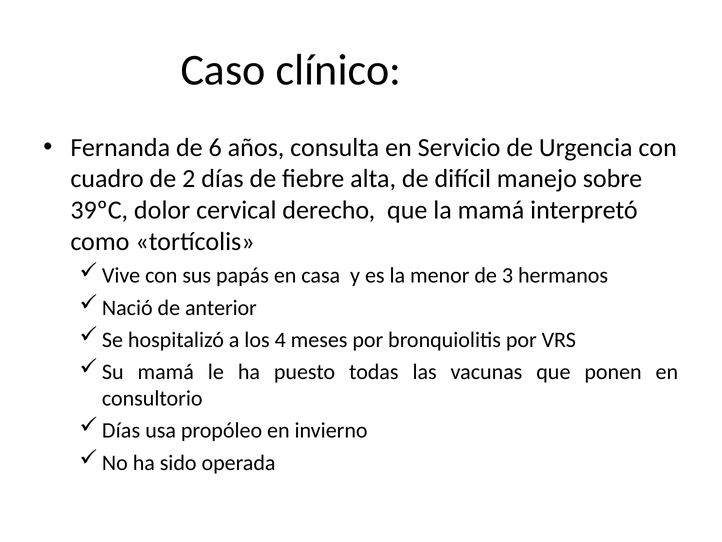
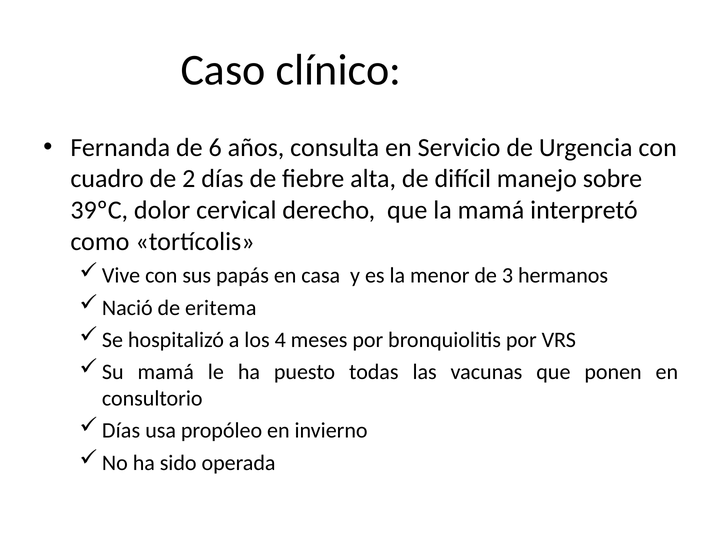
anterior: anterior -> eritema (221, 308)
